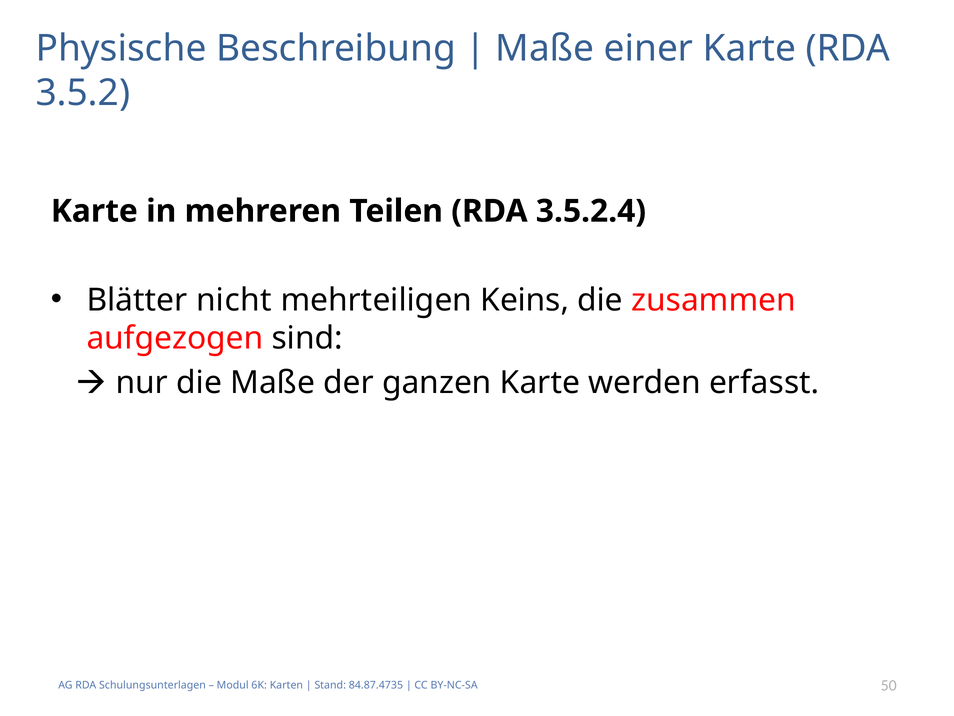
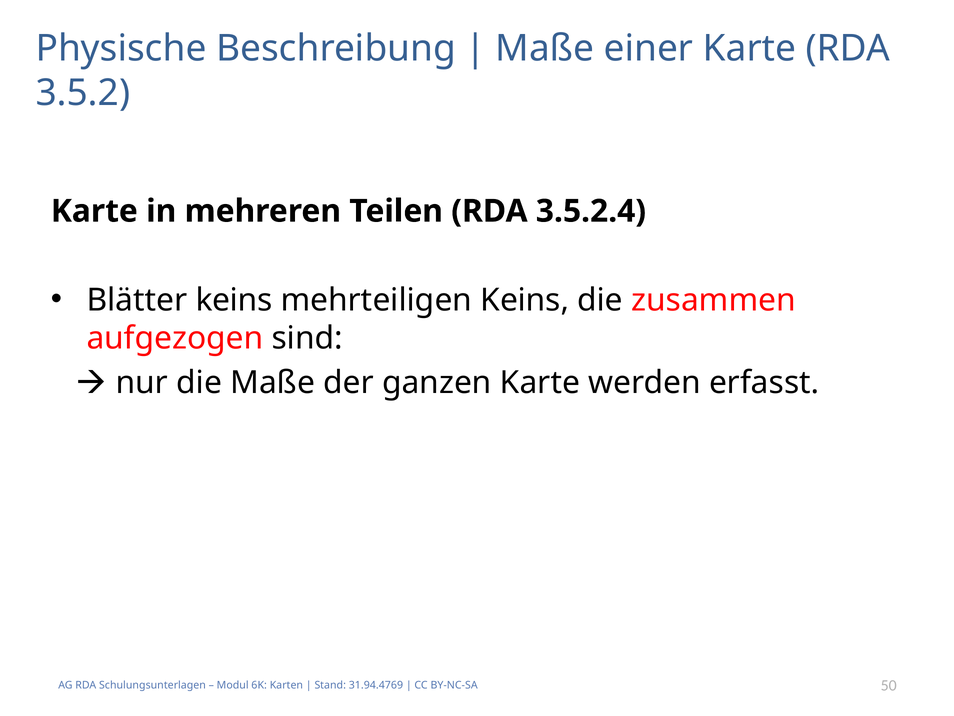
Blätter nicht: nicht -> keins (234, 300)
84.87.4735: 84.87.4735 -> 31.94.4769 (376, 685)
